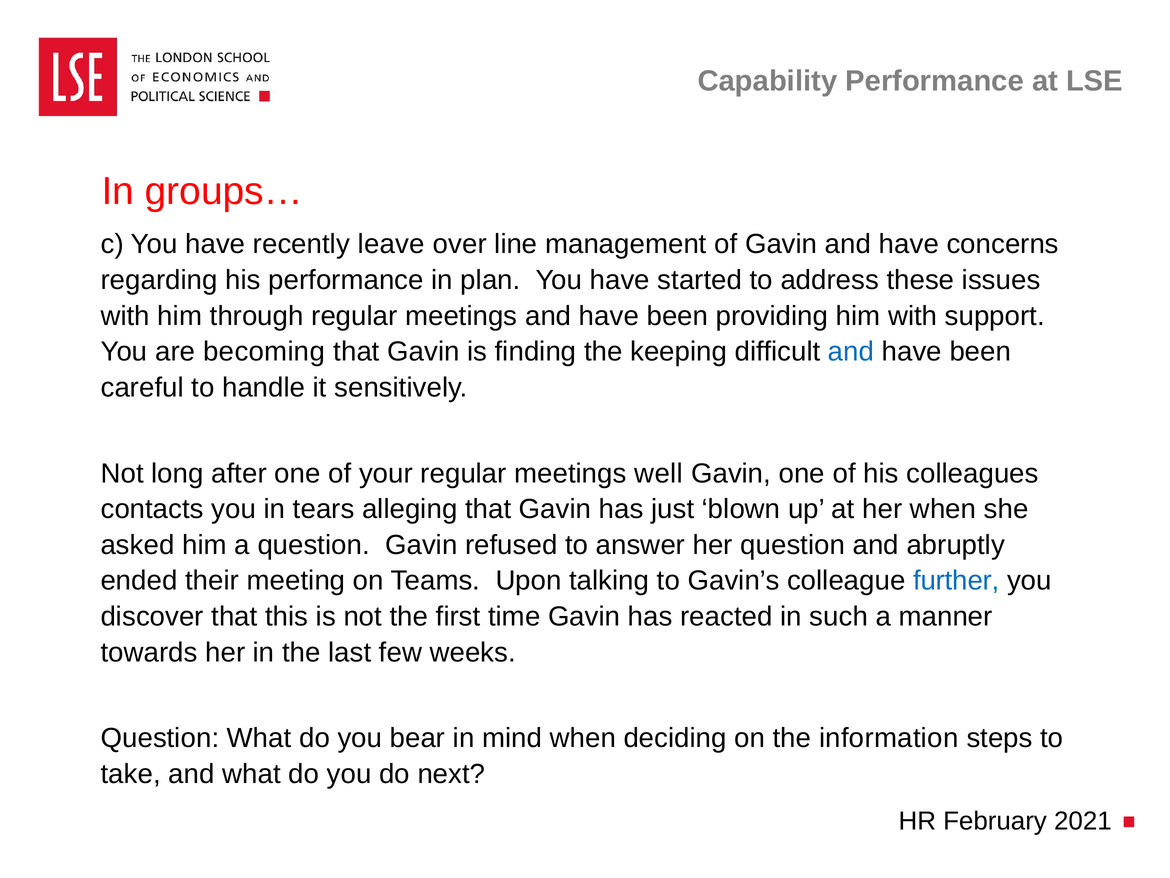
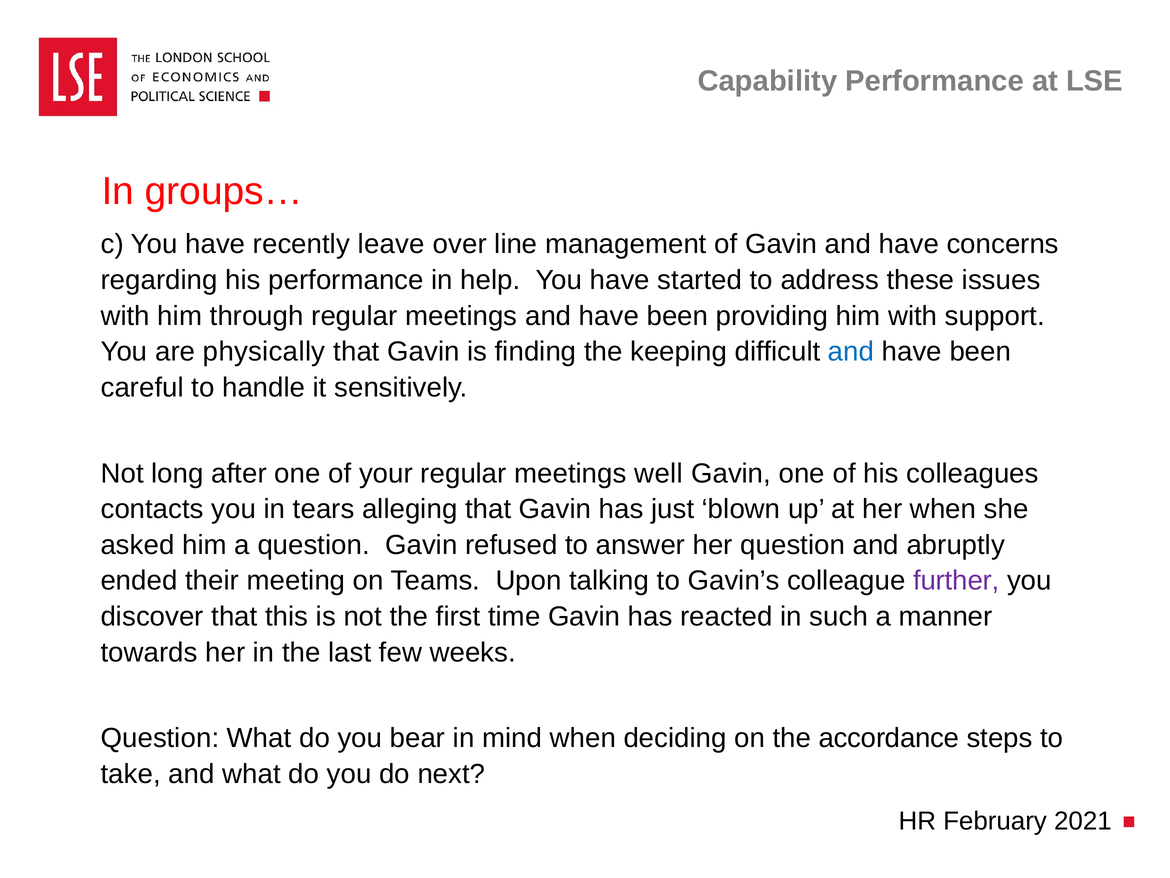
plan: plan -> help (491, 280)
becoming: becoming -> physically (264, 352)
further colour: blue -> purple (956, 581)
information: information -> accordance (889, 738)
